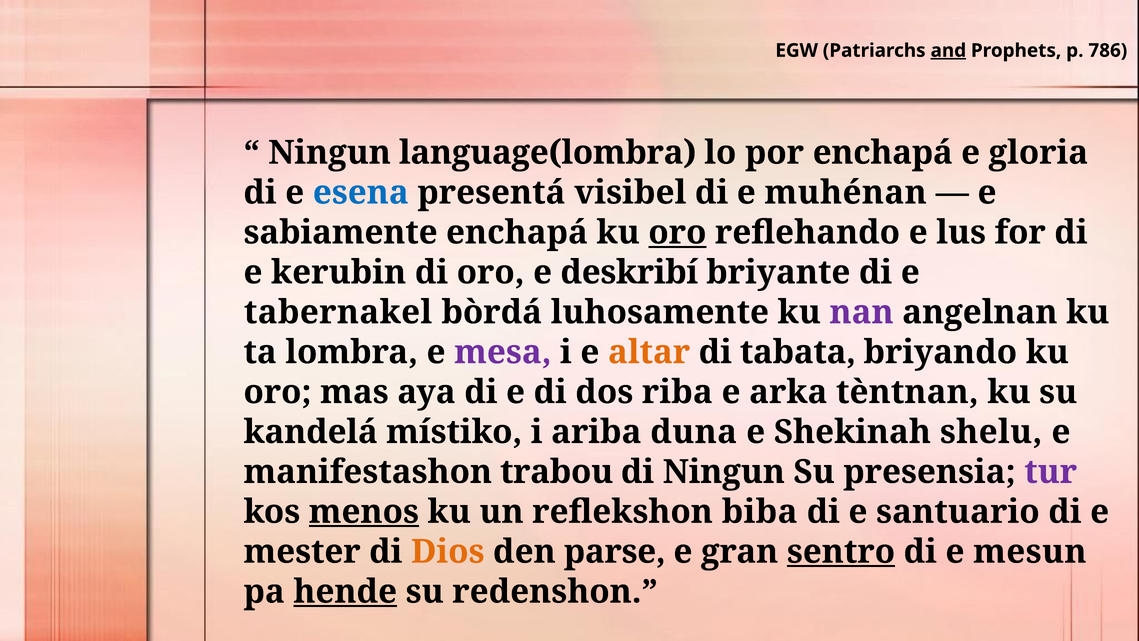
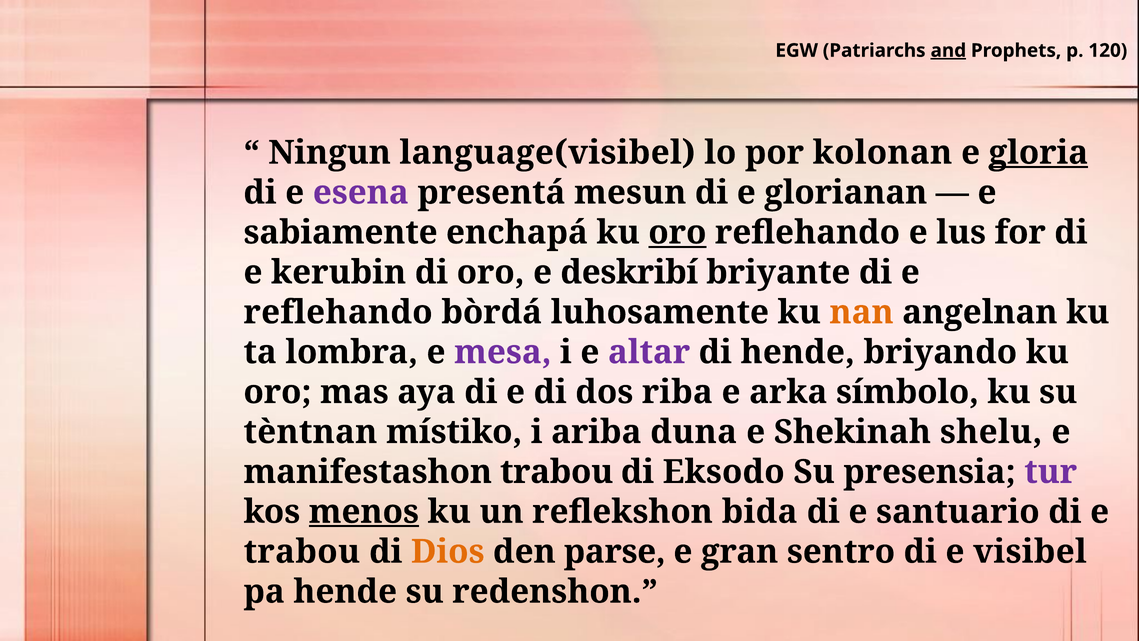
786: 786 -> 120 (1108, 51)
language(lombra: language(lombra -> language(visibel (547, 153)
por enchapá: enchapá -> kolonan (882, 153)
gloria underline: none -> present (1038, 153)
esena colour: blue -> purple (361, 193)
visibel: visibel -> mesun (630, 193)
muhénan: muhénan -> glorianan (846, 193)
tabernakel: tabernakel -> reflehando (338, 312)
nan colour: purple -> orange (862, 312)
altar colour: orange -> purple (649, 352)
di tabata: tabata -> hende (798, 352)
tèntnan: tèntnan -> símbolo (907, 392)
kandelá: kandelá -> tèntnan (310, 432)
di Ningun: Ningun -> Eksodo (724, 472)
biba: biba -> bida (760, 512)
mester: mester -> trabou (302, 551)
sentro underline: present -> none (841, 551)
mesun: mesun -> visibel (1030, 551)
hende underline: present -> none (345, 591)
